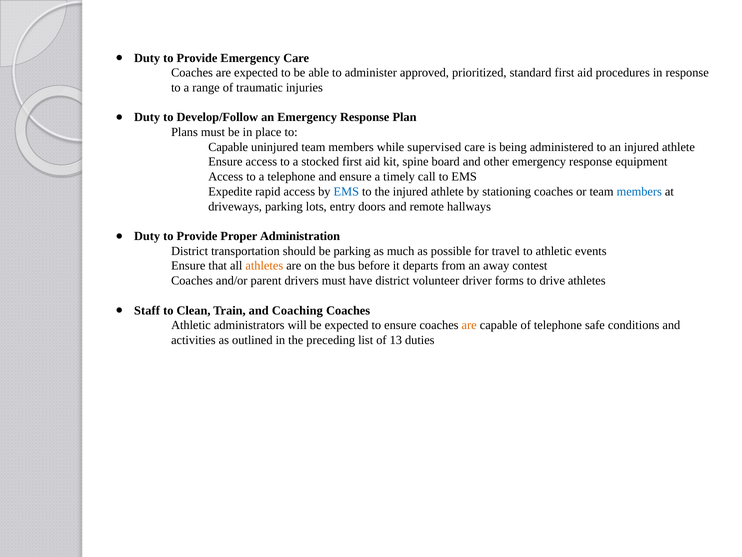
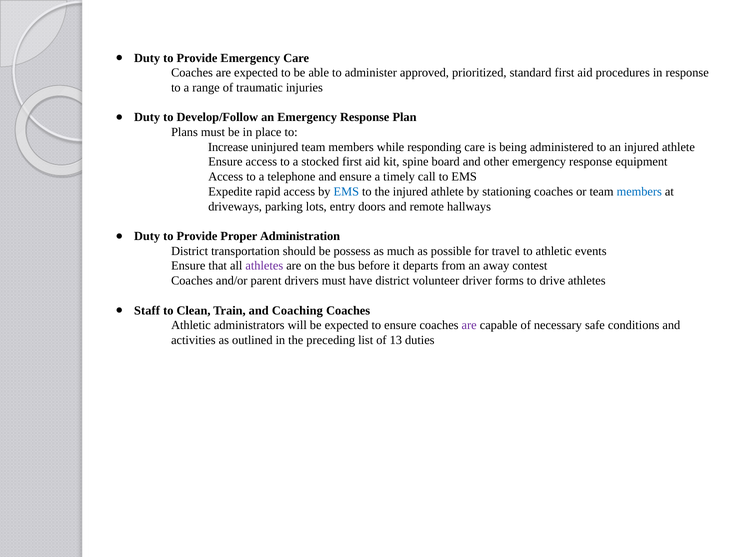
Capable: Capable -> Increase (228, 147)
supervised: supervised -> responding (434, 147)
be parking: parking -> possess (352, 251)
athletes colour: orange -> purple (264, 266)
are colour: orange -> purple (469, 325)
of telephone: telephone -> necessary (558, 325)
